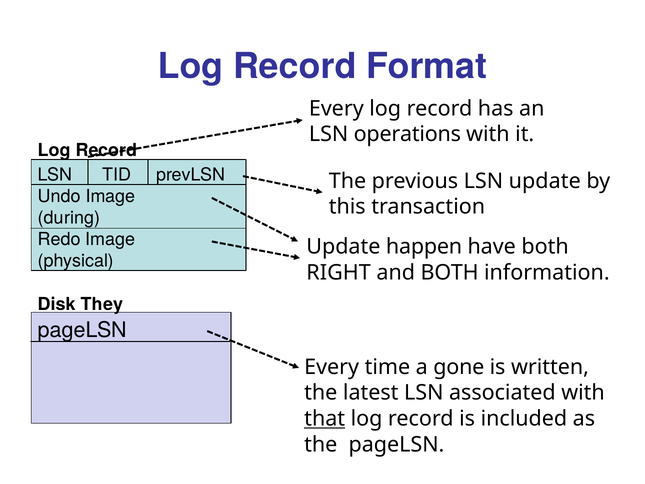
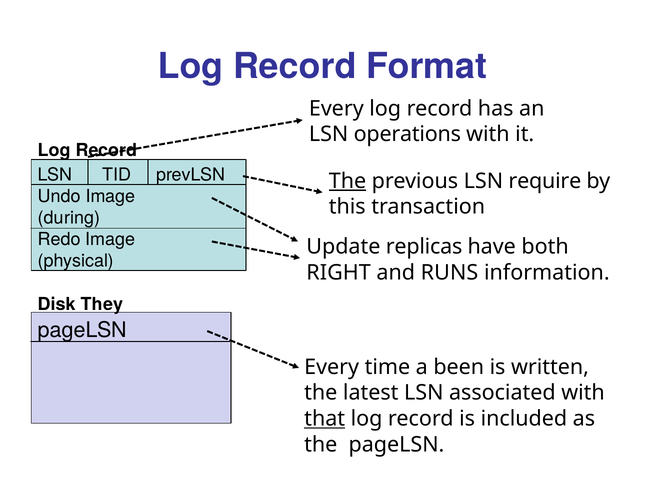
The underline: none -> present (347, 181)
LSN update: update -> require (545, 181)
happen: happen -> replicas (424, 247)
and BOTH: BOTH -> RUNS (449, 272)
gone: gone -> been (459, 367)
